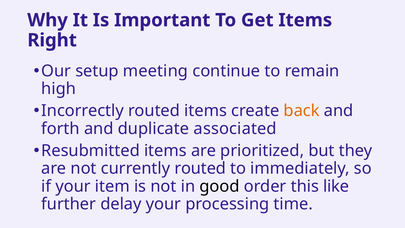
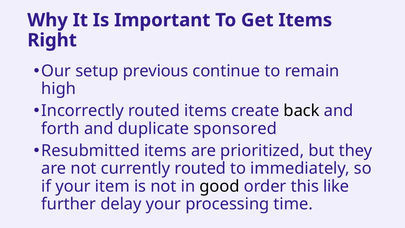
meeting: meeting -> previous (156, 71)
back colour: orange -> black (302, 111)
associated: associated -> sponsored (235, 129)
